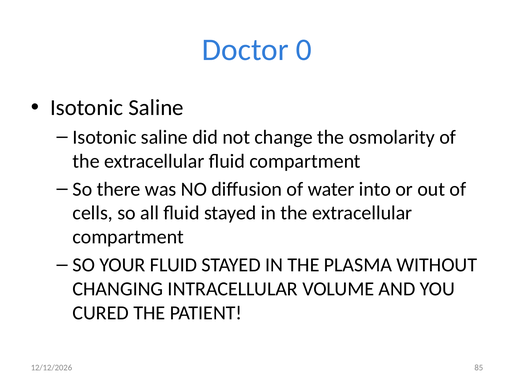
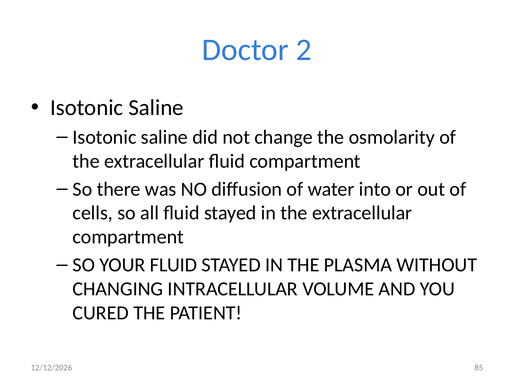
0: 0 -> 2 (304, 50)
